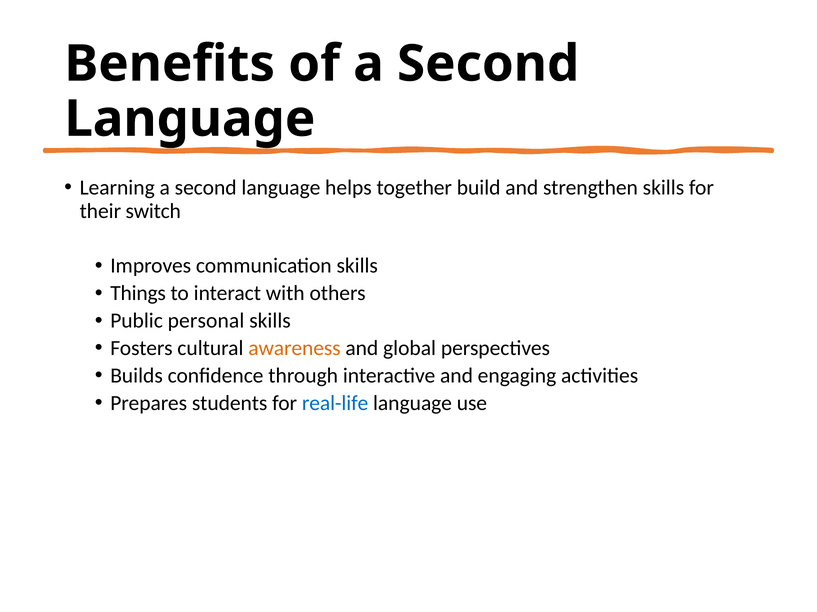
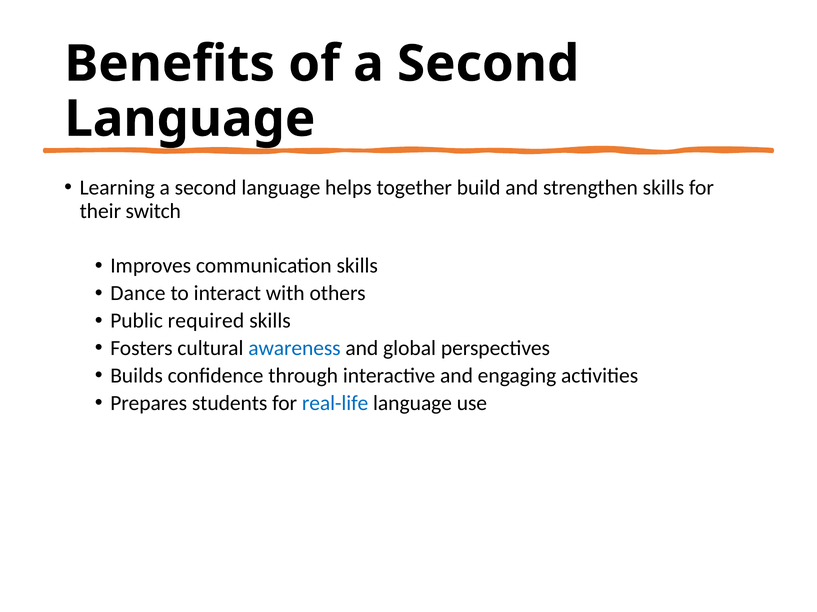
Things: Things -> Dance (138, 294)
personal: personal -> required (206, 321)
awareness colour: orange -> blue (294, 349)
